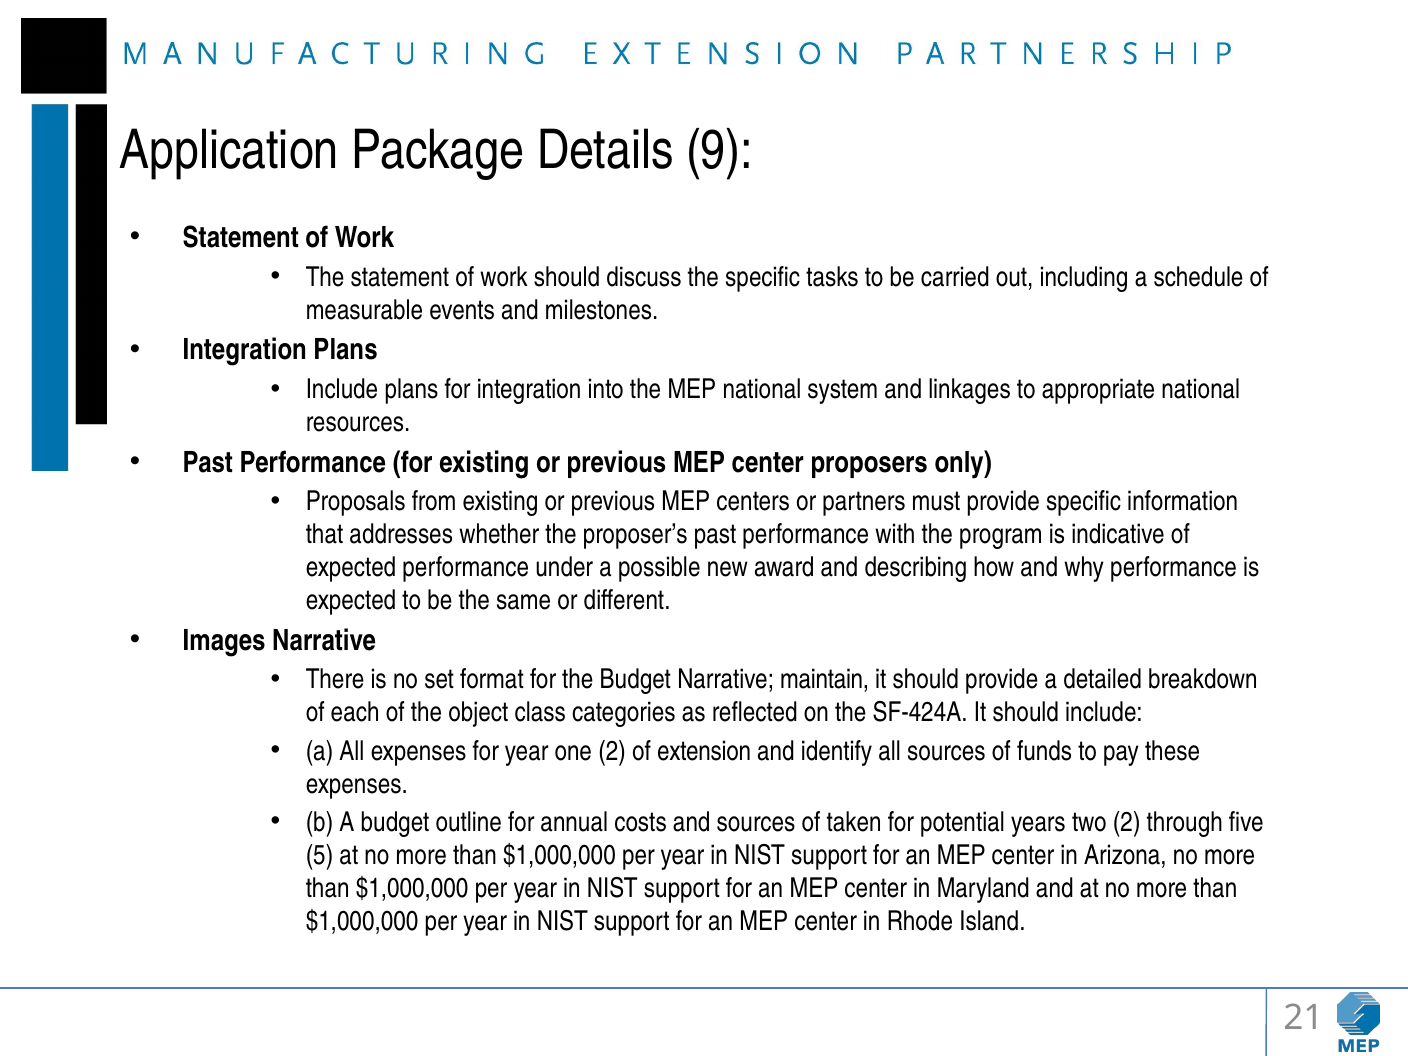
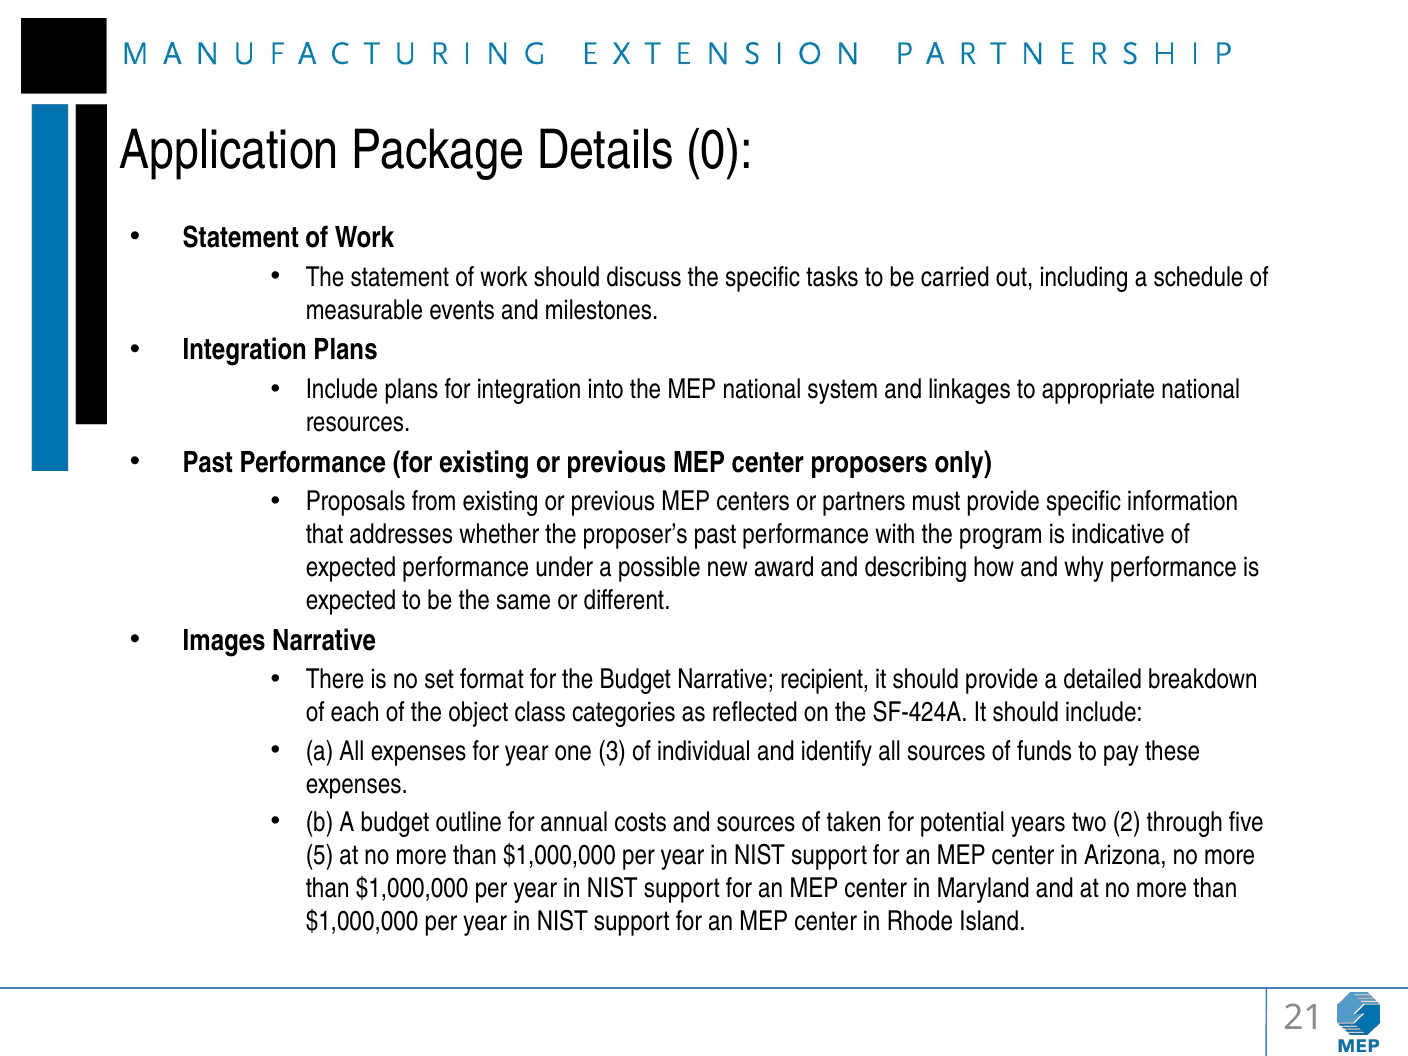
9: 9 -> 0 (720, 150)
maintain: maintain -> recipient (825, 680)
one 2: 2 -> 3 (612, 751)
extension: extension -> individual (704, 751)
